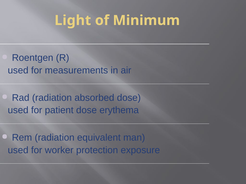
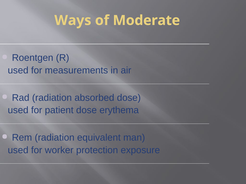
Light: Light -> Ways (73, 20)
Minimum: Minimum -> Moderate (146, 20)
